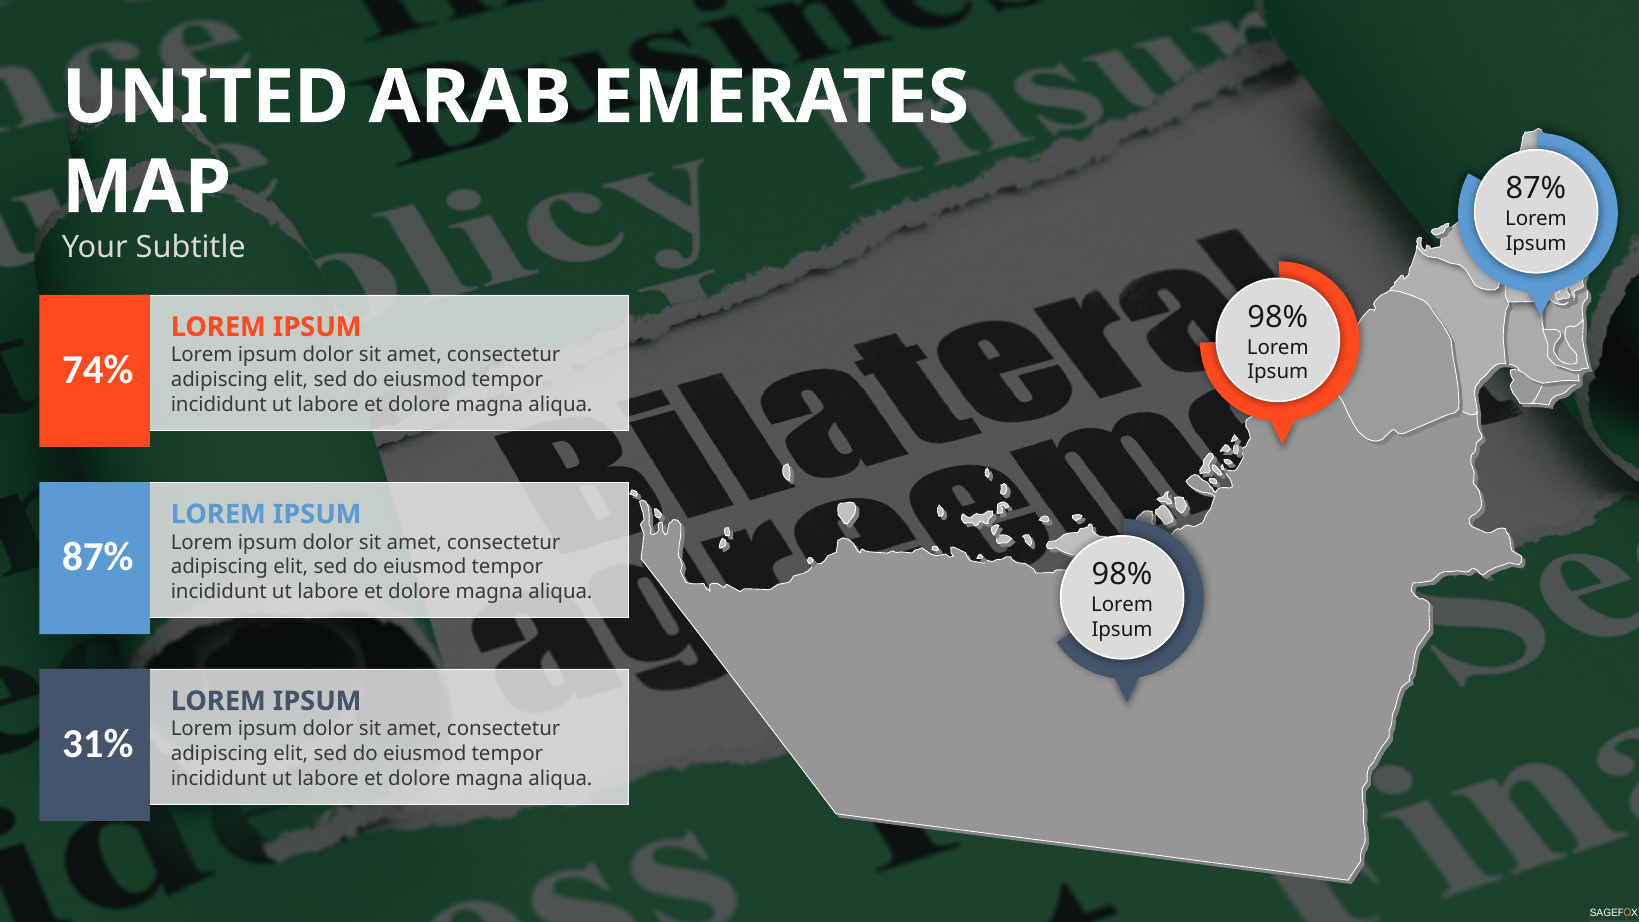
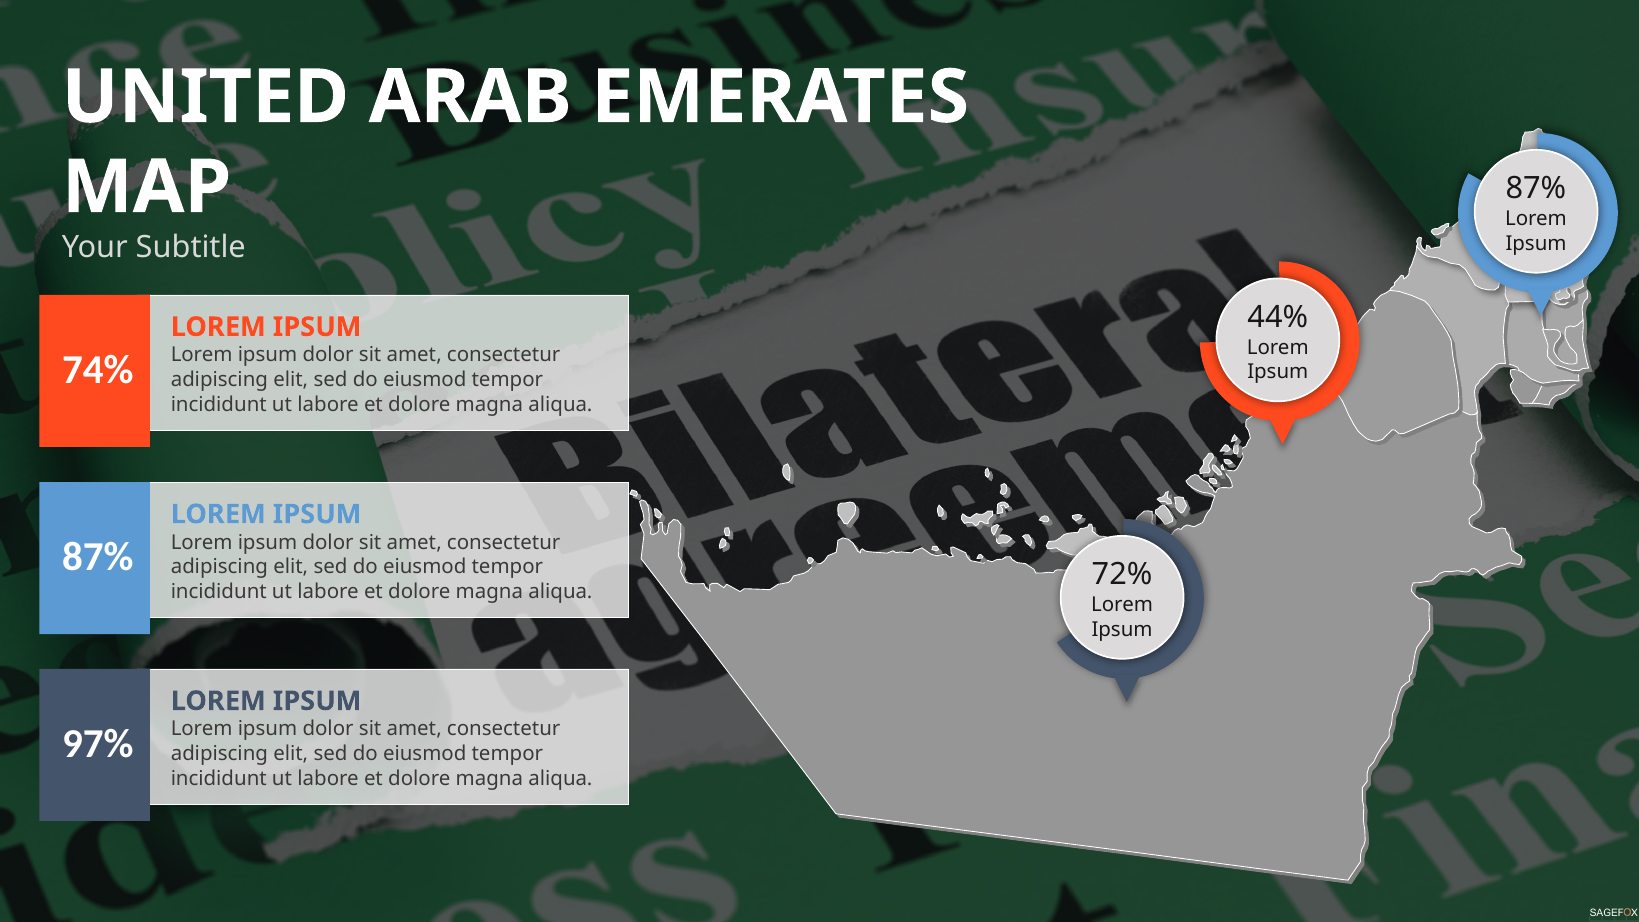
98%: 98% -> 44% (1278, 317)
98%: 98% -> 72% (1122, 575)
31%: 31% -> 97% (98, 744)
